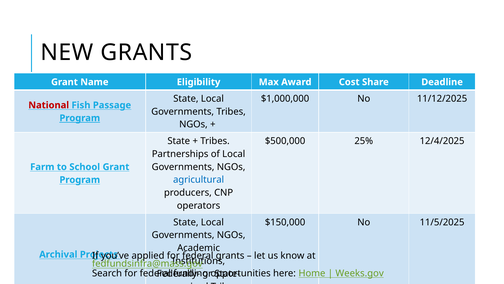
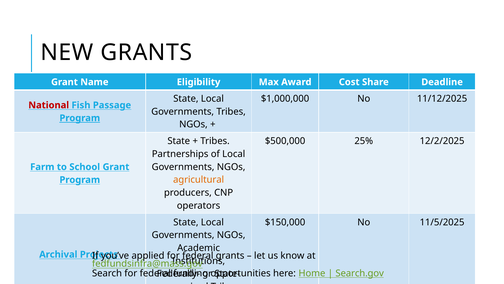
12/4/2025: 12/4/2025 -> 12/2/2025 (442, 141)
agricultural colour: blue -> orange (199, 180)
Weeks.gov: Weeks.gov -> Search.gov (360, 273)
